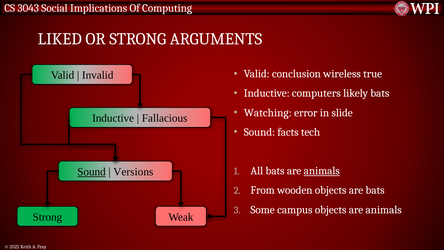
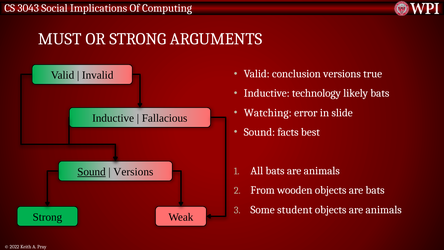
LIKED: LIKED -> MUST (60, 39)
conclusion wireless: wireless -> versions (342, 74)
computers: computers -> technology (316, 93)
tech: tech -> best (310, 132)
animals underline: present -> none (322, 171)
campus: campus -> student (295, 210)
